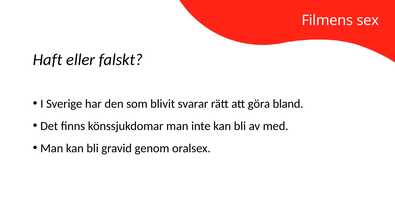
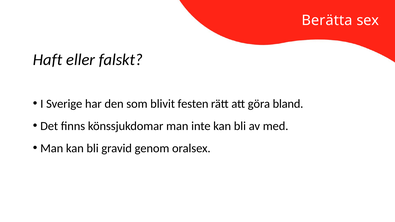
Filmens: Filmens -> Berätta (327, 20)
svarar: svarar -> festen (193, 104)
